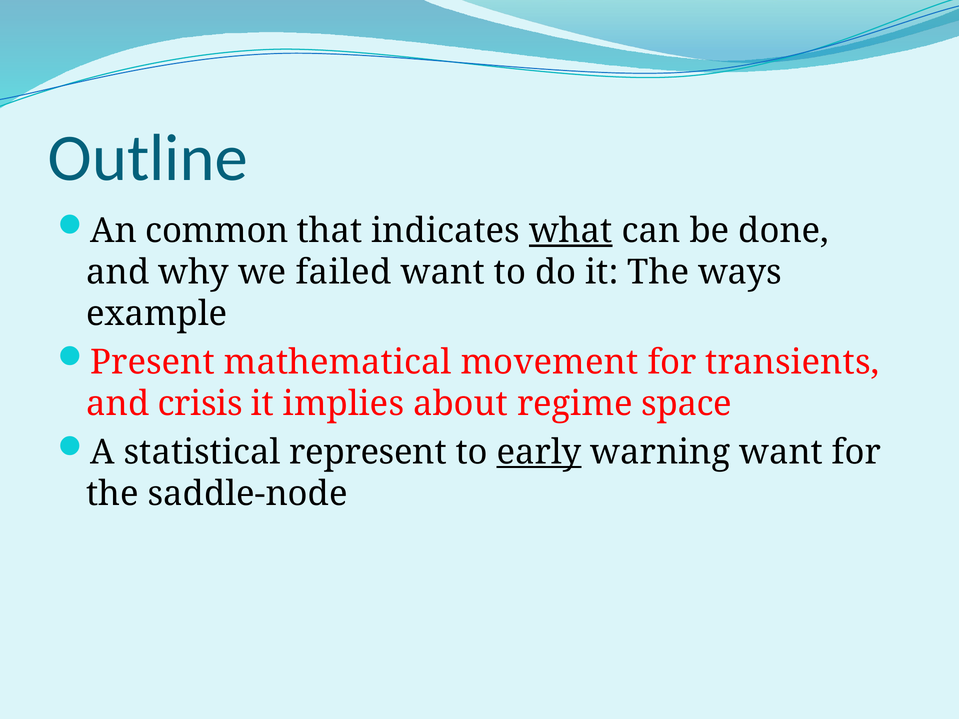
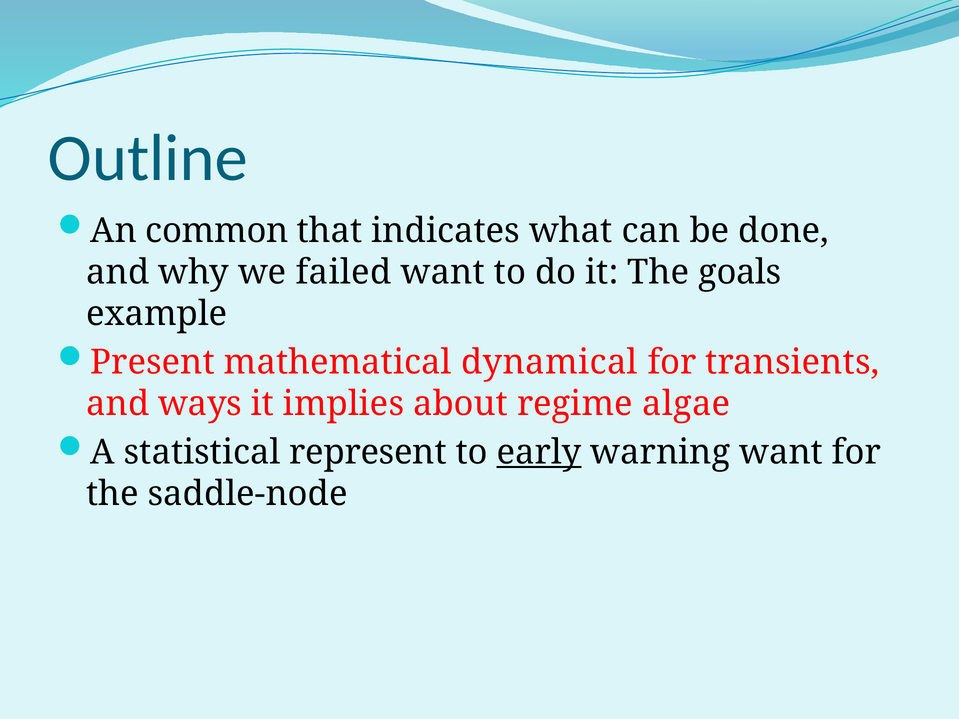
what underline: present -> none (571, 231)
ways: ways -> goals (740, 272)
movement: movement -> dynamical (549, 362)
crisis: crisis -> ways (200, 404)
space: space -> algae (686, 404)
